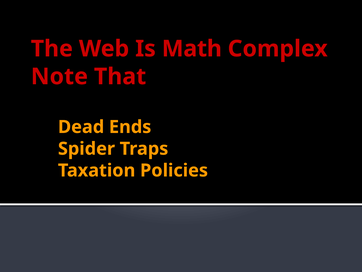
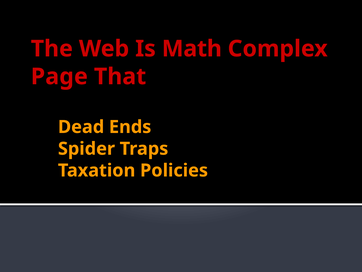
Note: Note -> Page (59, 76)
